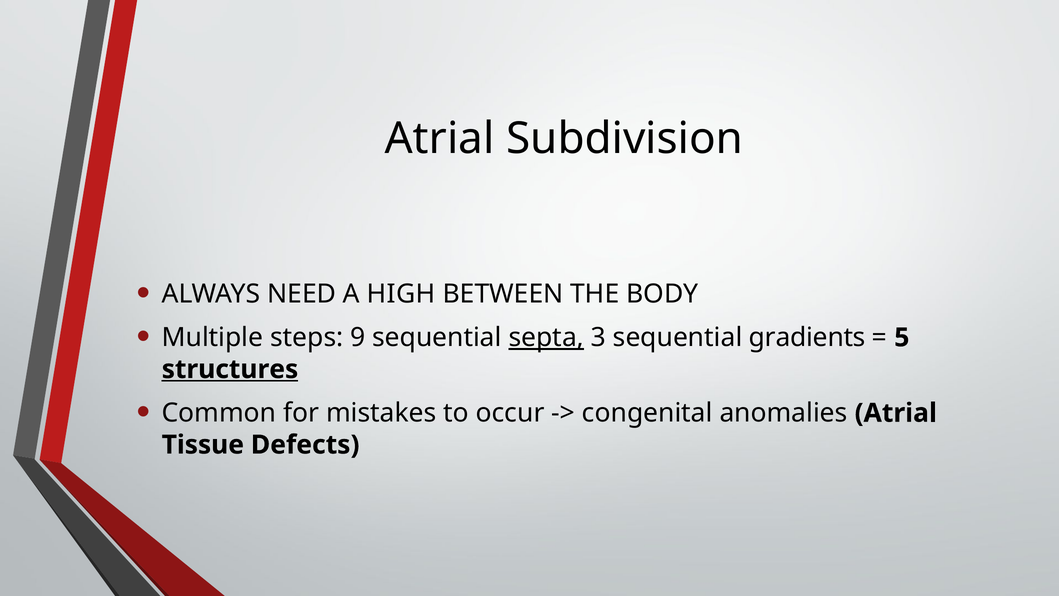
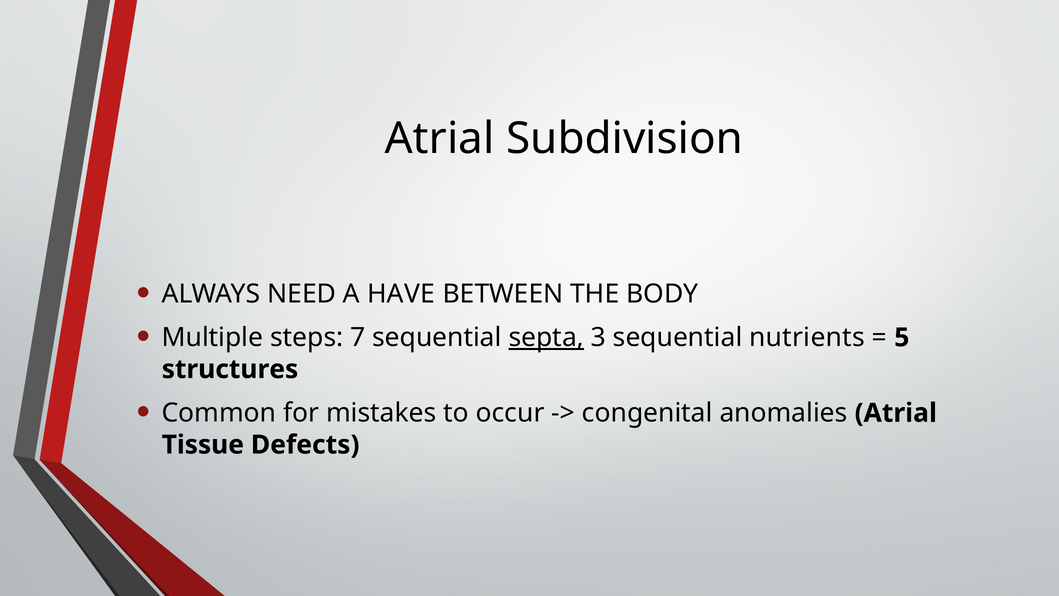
HIGH: HIGH -> HAVE (401, 294)
9: 9 -> 7 (358, 337)
gradients: gradients -> nutrients (807, 337)
structures underline: present -> none (230, 369)
